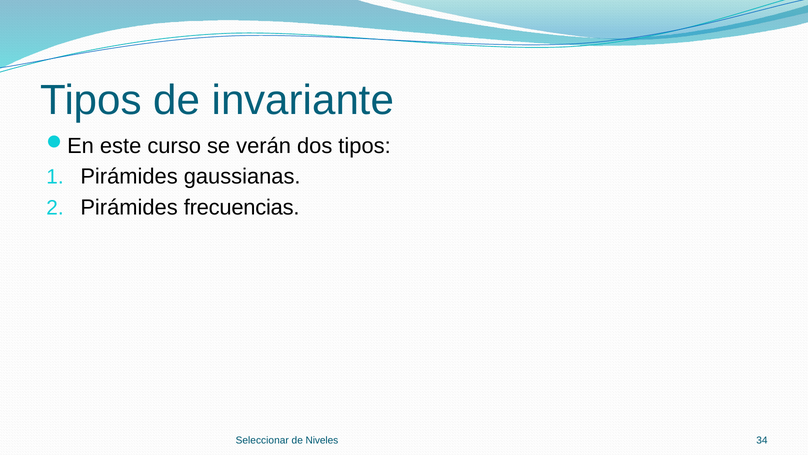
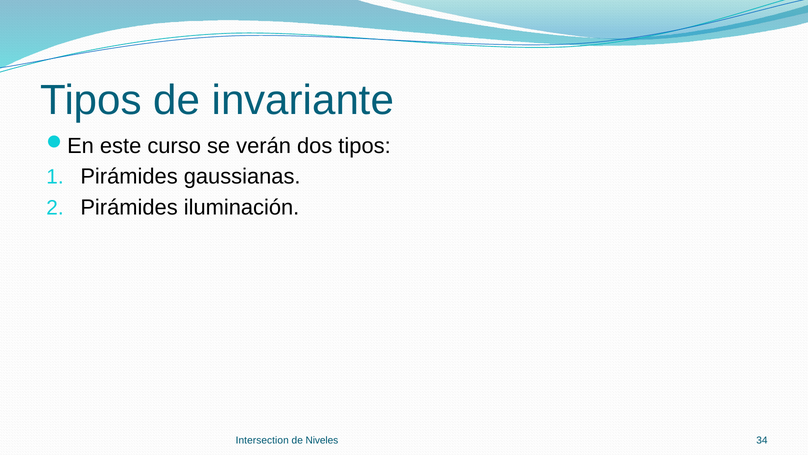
frecuencias: frecuencias -> iluminación (242, 207)
Seleccionar: Seleccionar -> Intersection (262, 440)
